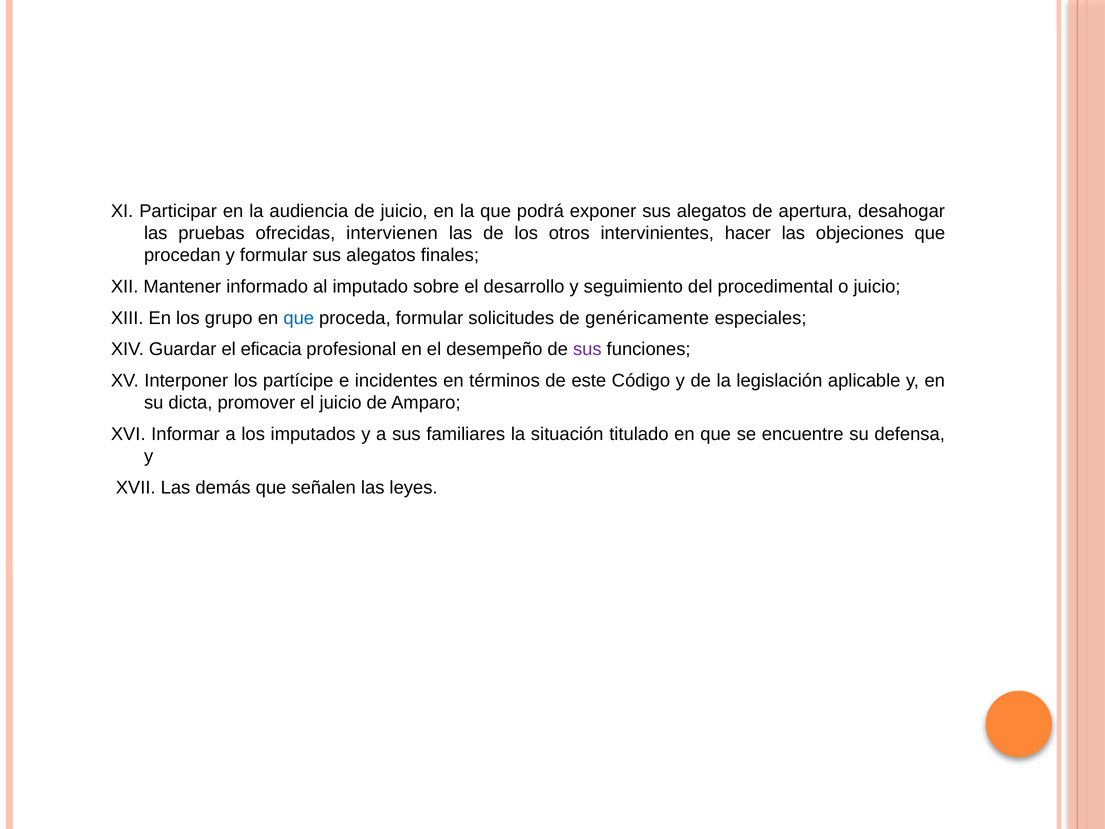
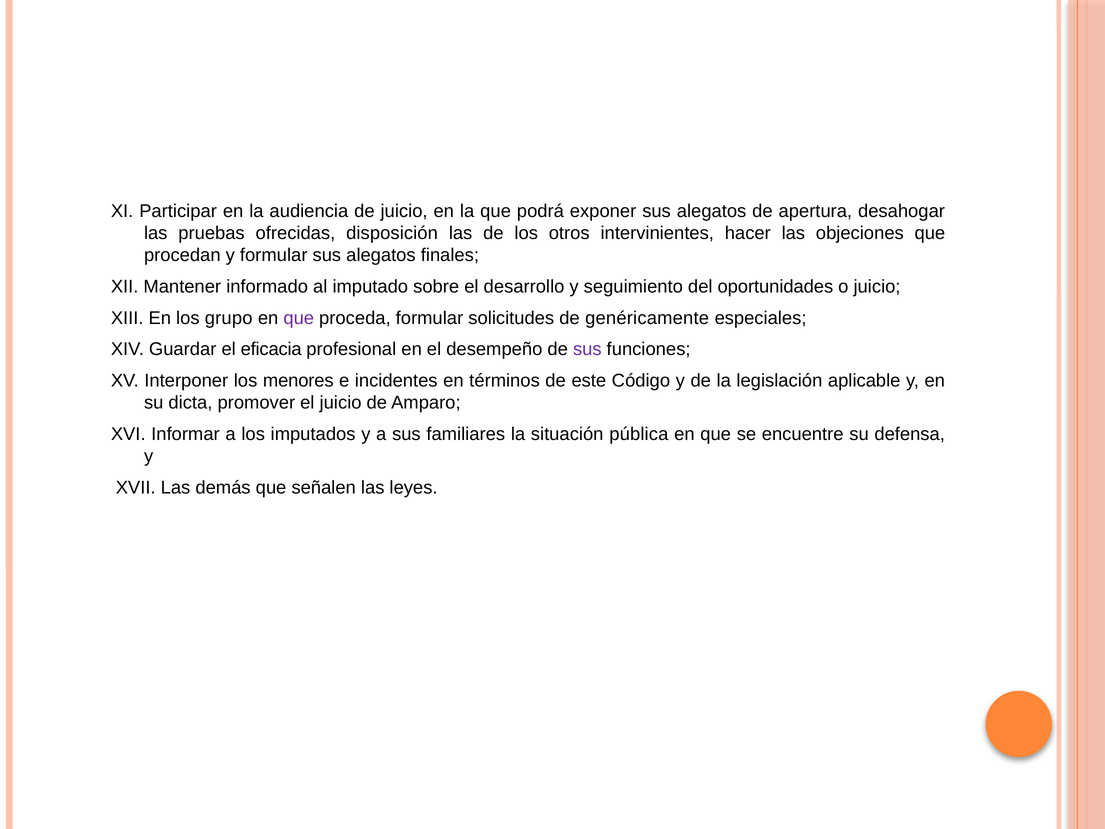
intervienen: intervienen -> disposición (392, 233)
procedimental: procedimental -> oportunidades (775, 287)
que colour: blue -> purple (299, 318)
partícipe: partícipe -> menores (298, 381)
titulado: titulado -> pública (639, 434)
